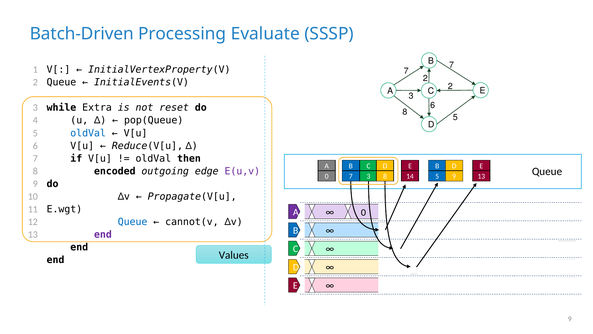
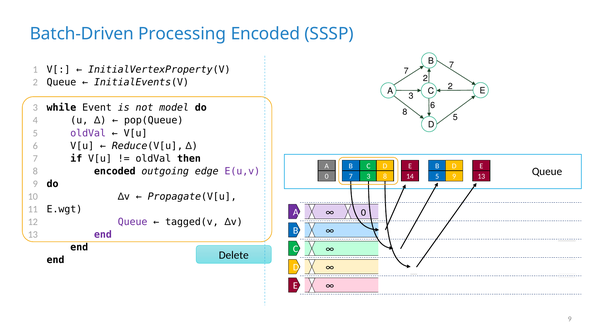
Processing Evaluate: Evaluate -> Encoded (265, 34)
Extra: Extra -> Event (97, 108)
reset: reset -> model (174, 108)
oldVal colour: blue -> purple (88, 133)
Queue colour: blue -> purple (133, 222)
cannot(v: cannot(v -> tagged(v (192, 222)
Values: Values -> Delete (234, 255)
